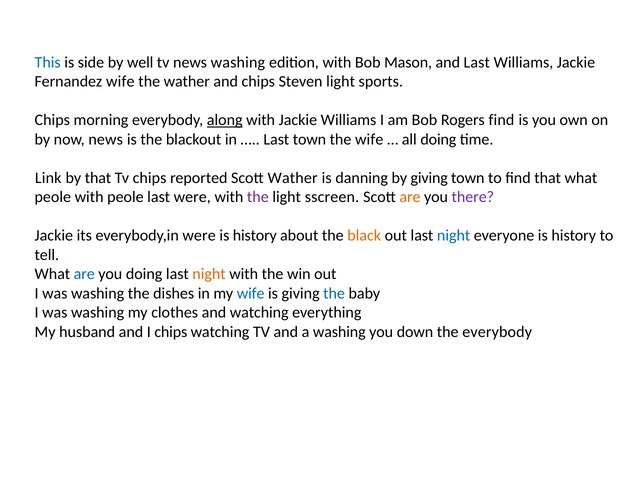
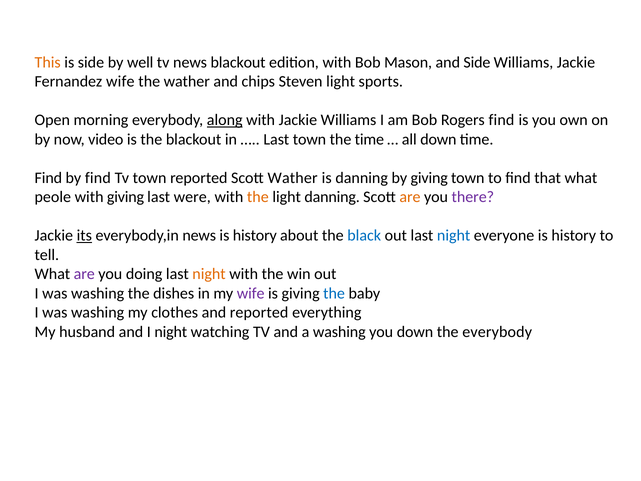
This colour: blue -> orange (48, 62)
news washing: washing -> blackout (238, 62)
and Last: Last -> Side (477, 62)
Chips: Chips -> Open (52, 120)
now news: news -> video (106, 139)
the wife: wife -> time (369, 139)
all doing: doing -> down (438, 139)
Link: Link -> Find (48, 178)
by that: that -> find (98, 178)
Tv chips: chips -> town (150, 178)
with peole: peole -> giving (126, 197)
the colour: purple -> orange (258, 197)
light sscreen: sscreen -> danning (332, 197)
its underline: none -> present (84, 235)
everybody,in were: were -> news (199, 235)
black colour: orange -> blue (364, 235)
are colour: blue -> purple (84, 274)
wife colour: blue -> purple (251, 293)
and watching: watching -> reported (259, 312)
I chips: chips -> night (171, 332)
